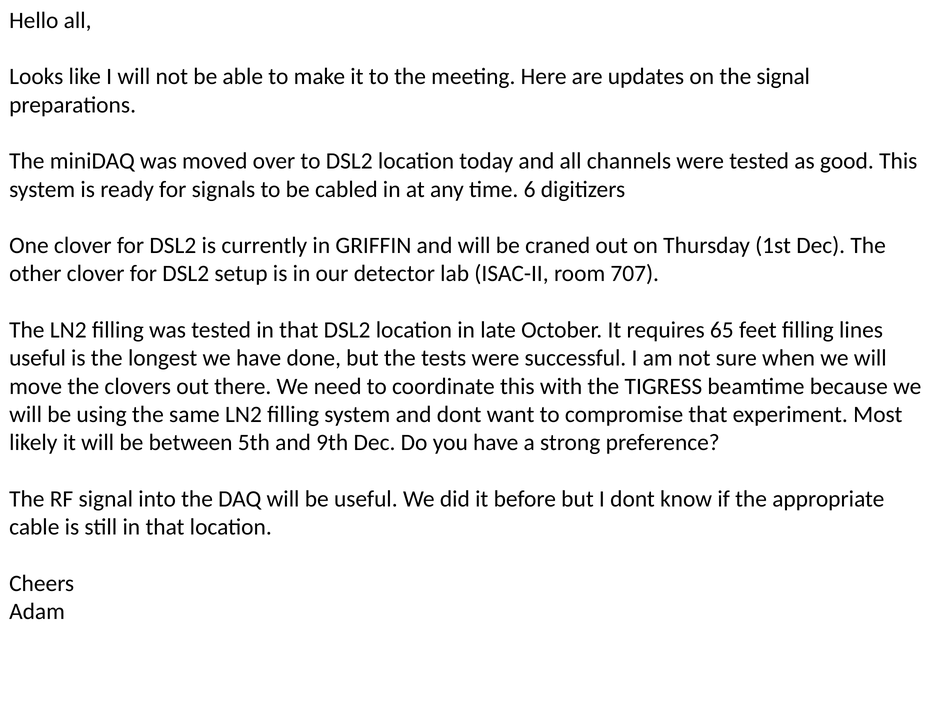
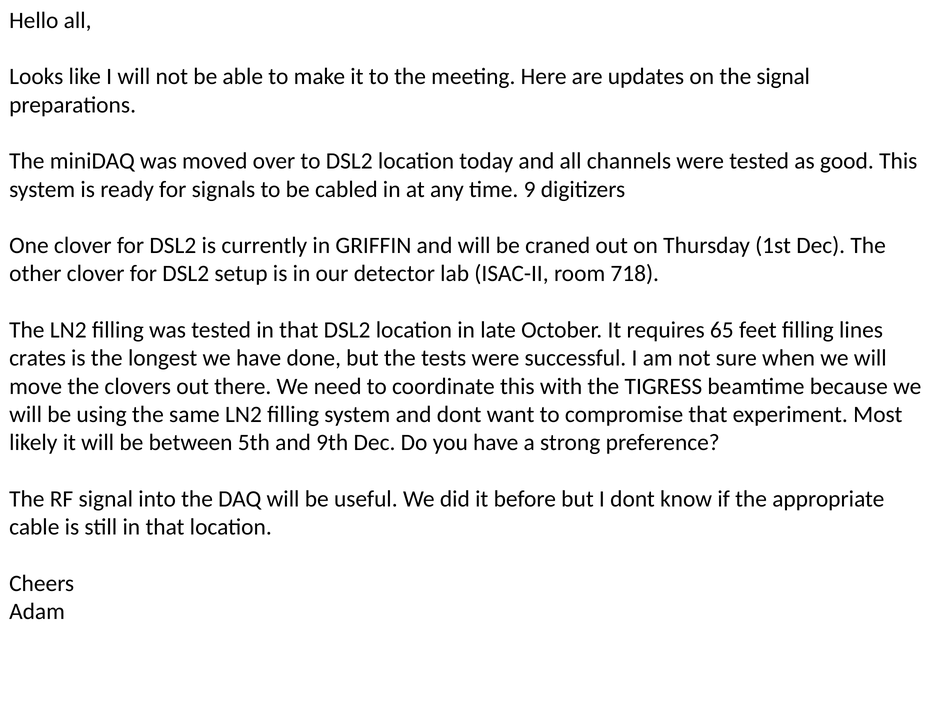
6: 6 -> 9 (530, 189)
707: 707 -> 718 (635, 274)
useful: useful -> crates (38, 358)
